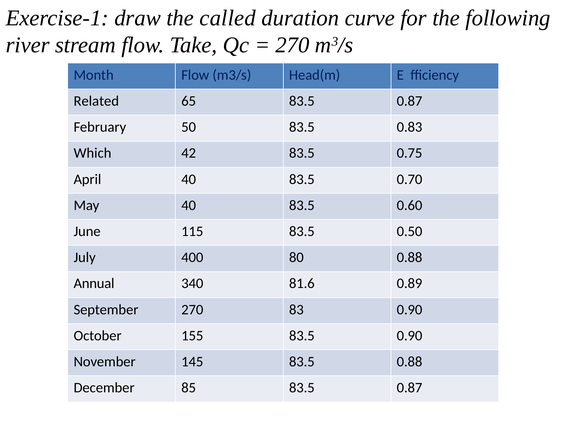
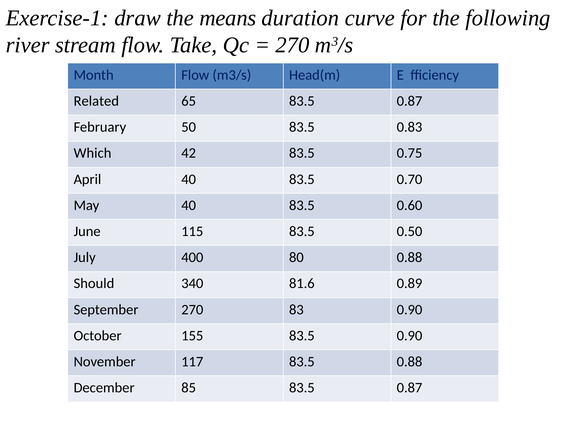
called: called -> means (228, 18)
Annual: Annual -> Should (94, 283)
145: 145 -> 117 (192, 361)
